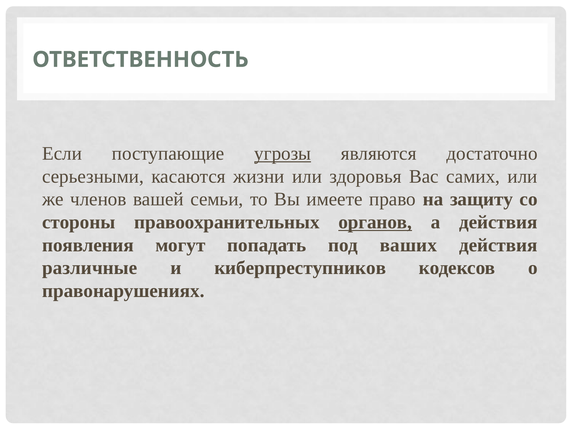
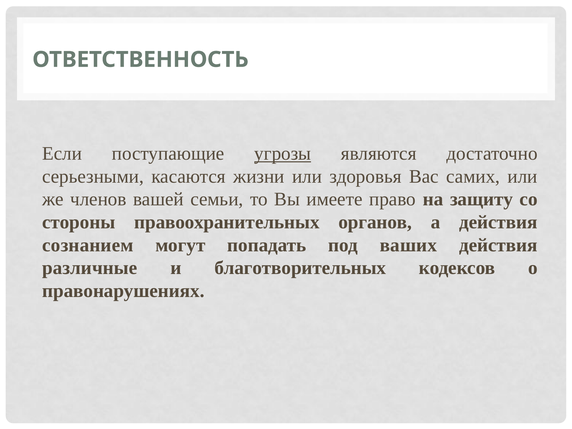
органов underline: present -> none (375, 222)
появления: появления -> сознанием (88, 245)
киберпреступников: киберпреступников -> благотворительных (300, 268)
